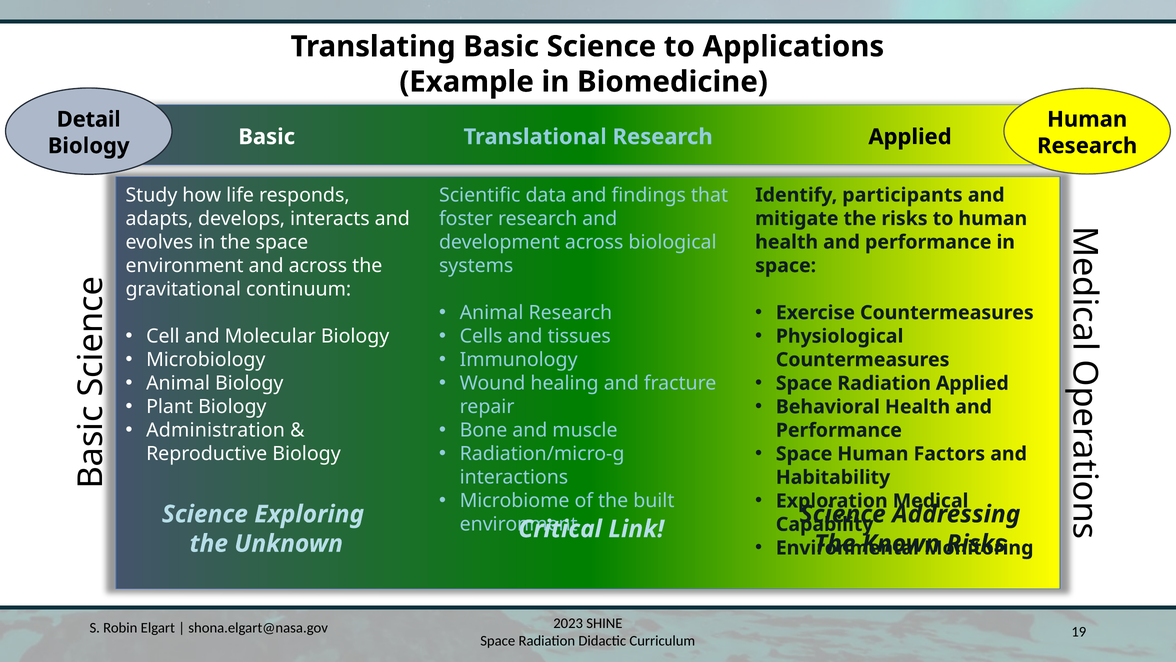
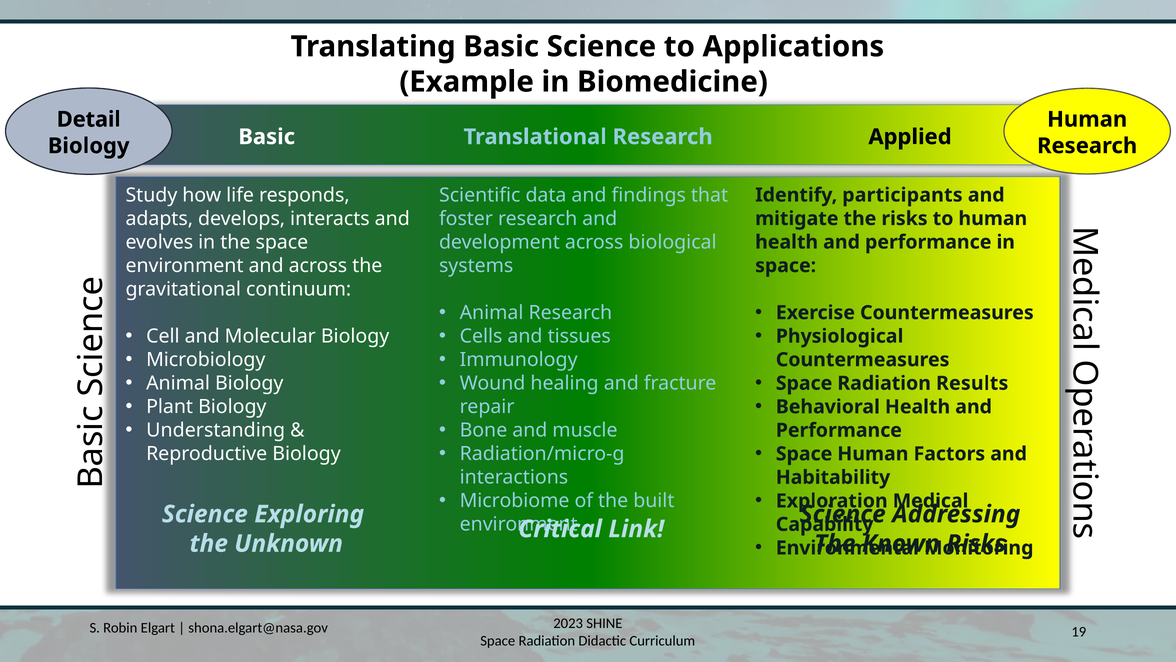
Radiation Applied: Applied -> Results (972, 383)
Administration: Administration -> Understanding (216, 430)
